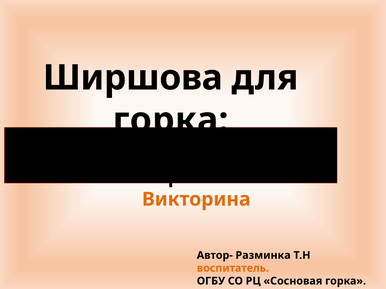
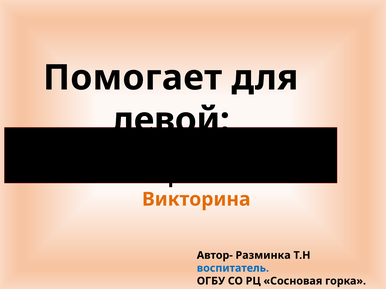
Ширшова: Ширшова -> Помогает (133, 78)
горка: горка -> левой (171, 120)
воспитатель colour: orange -> blue (233, 269)
